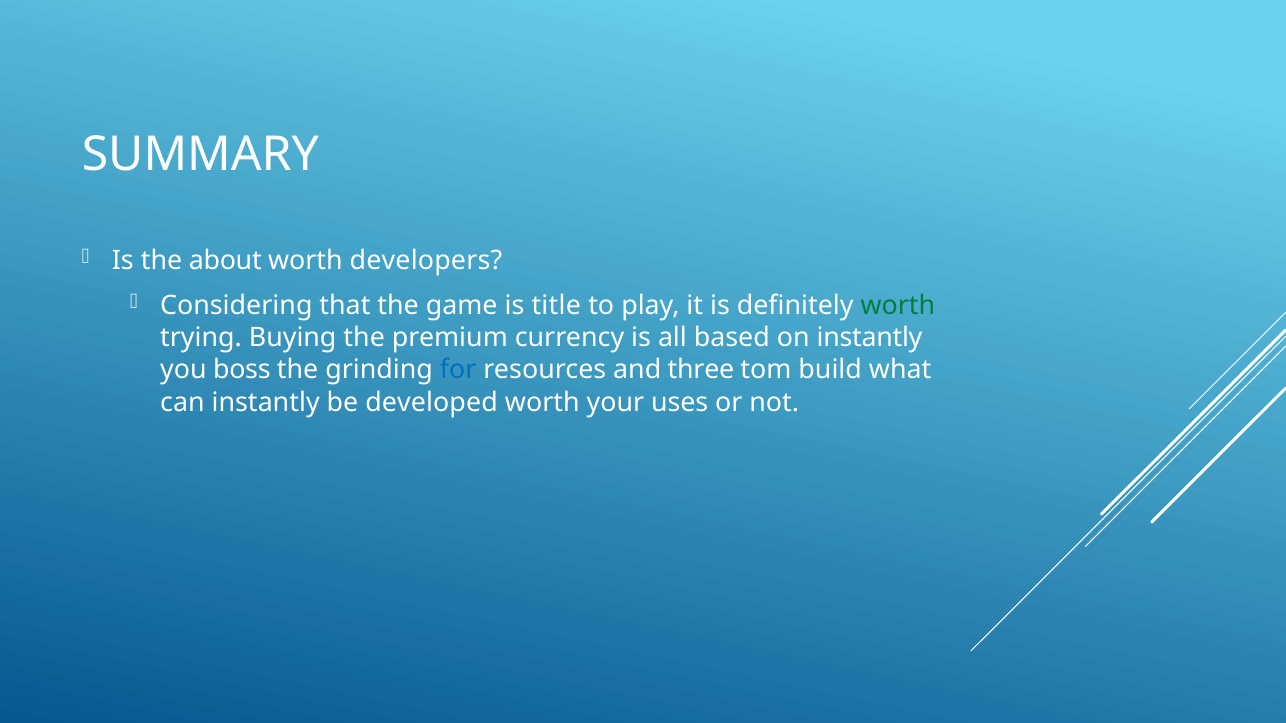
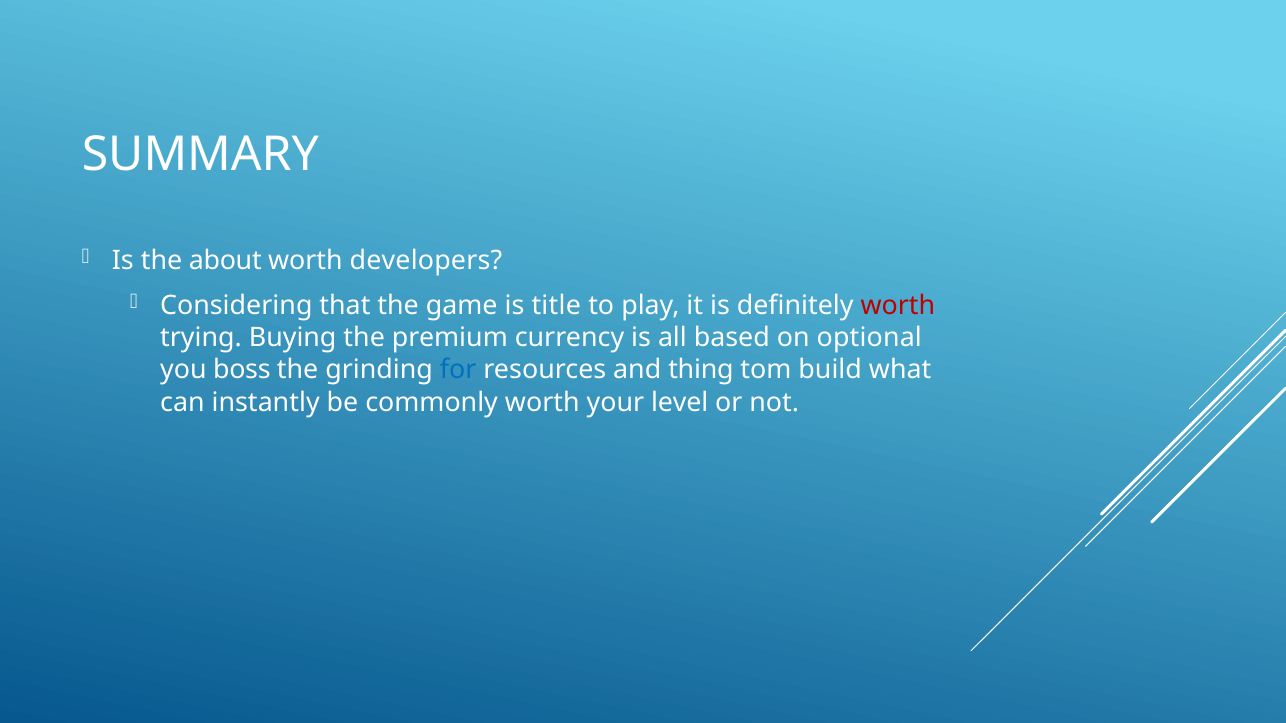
worth colour: green -> red (898, 306)
on instantly: instantly -> optional (869, 338)
three: three -> thing (701, 370)
developed: developed -> commonly (432, 402)
uses: uses -> level (680, 402)
